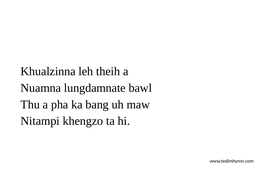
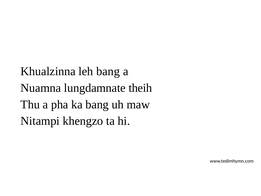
leh theih: theih -> bang (108, 71)
bawl: bawl -> theih (140, 88)
